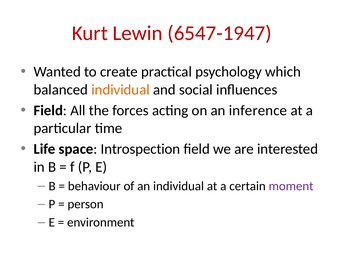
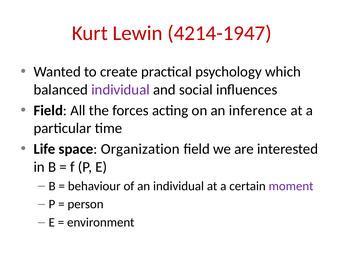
6547-1947: 6547-1947 -> 4214-1947 (220, 33)
individual colour: orange -> purple (121, 90)
Introspection: Introspection -> Organization (140, 149)
